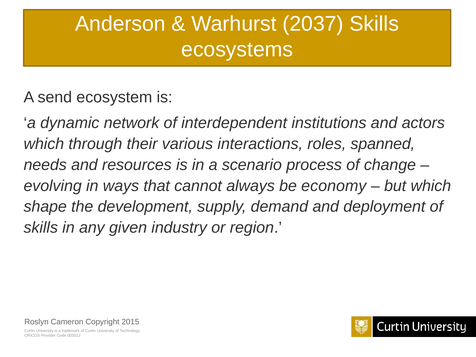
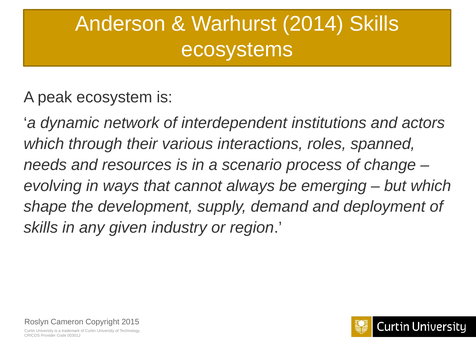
2037: 2037 -> 2014 (313, 24)
send: send -> peak (55, 97)
economy: economy -> emerging (334, 186)
